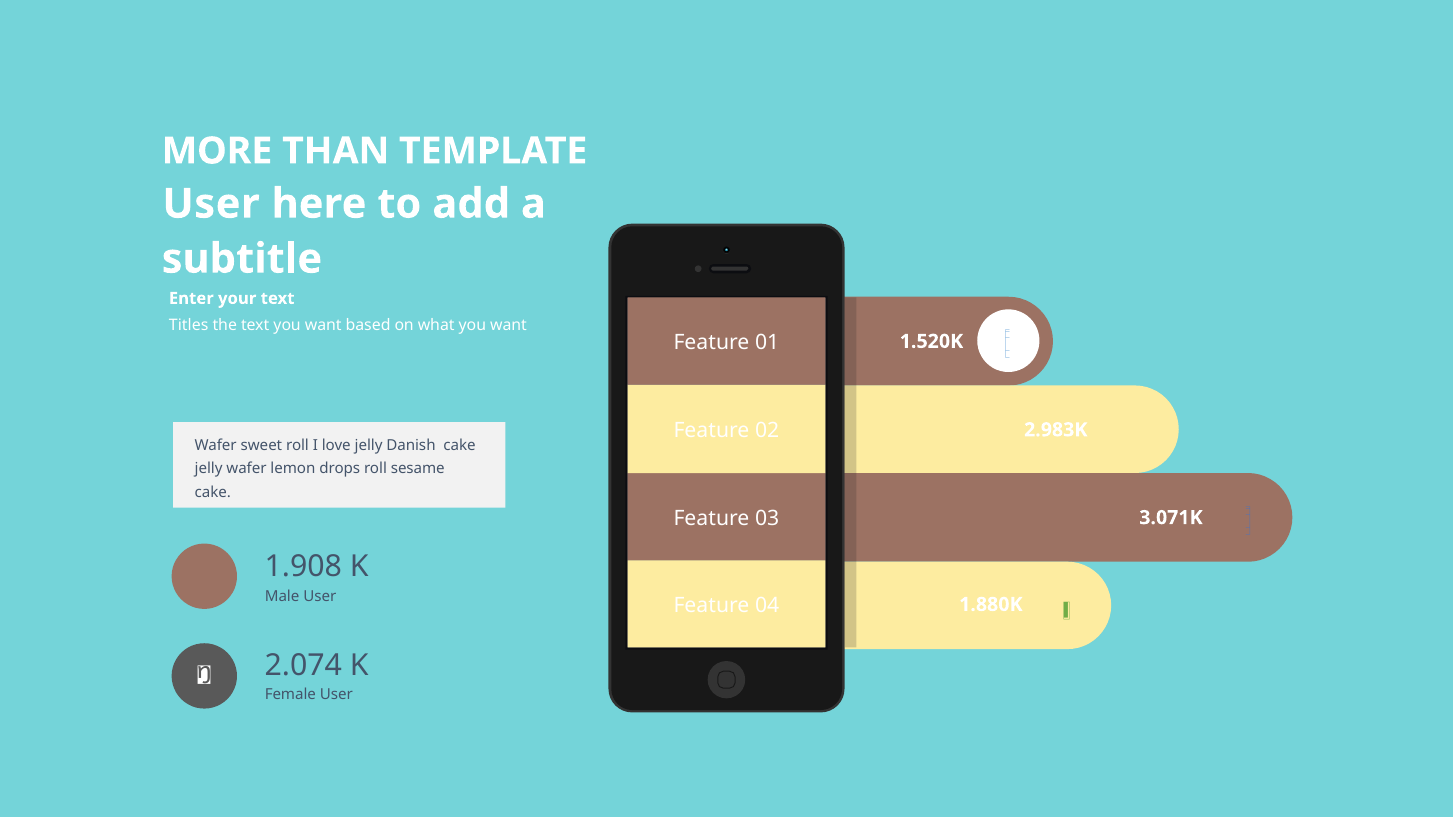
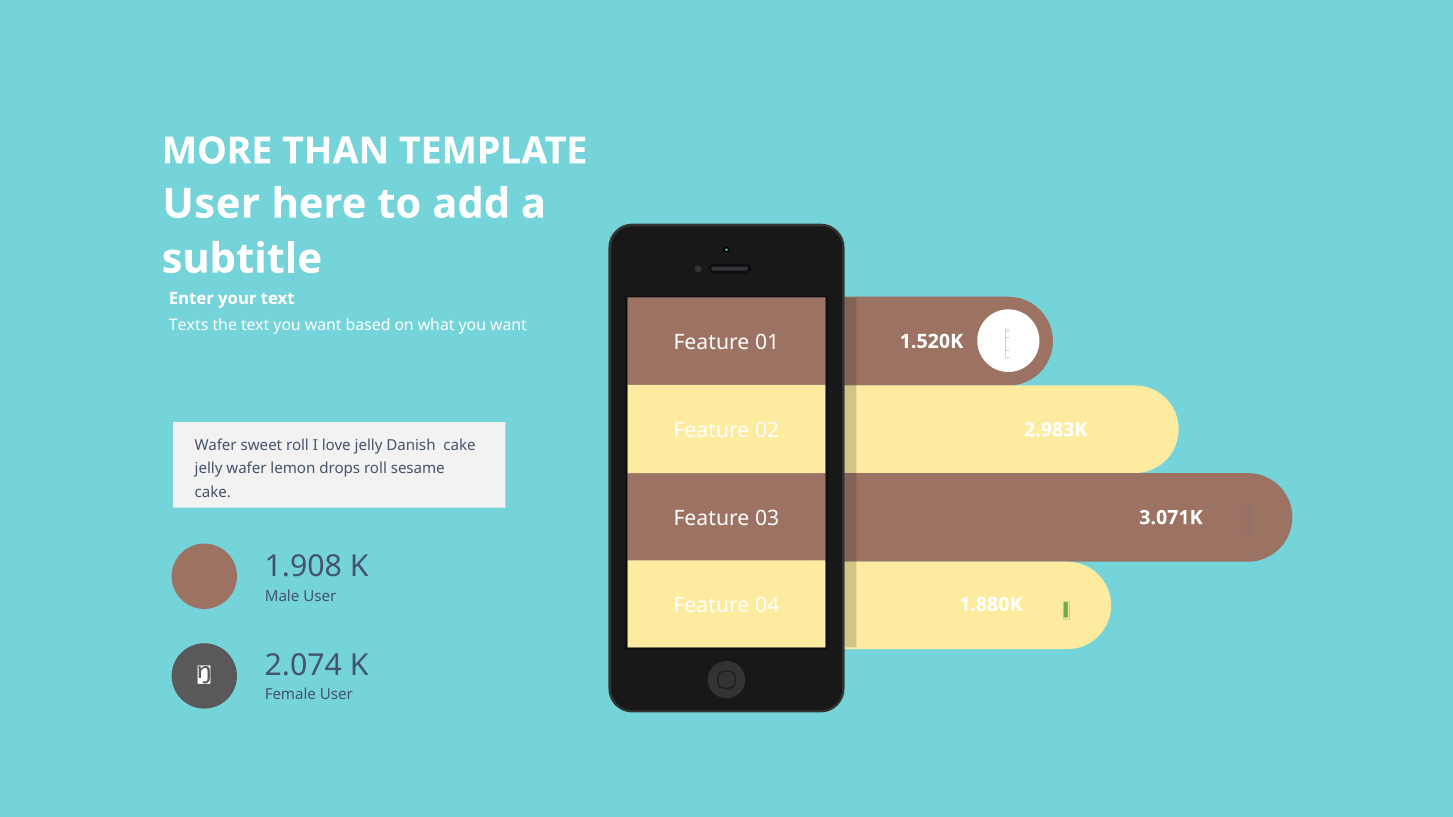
Titles: Titles -> Texts (189, 325)
